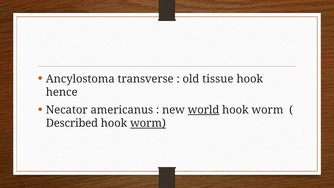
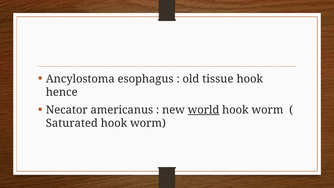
transverse: transverse -> esophagus (146, 79)
Described: Described -> Saturated (72, 123)
worm underline: present -> none (148, 123)
